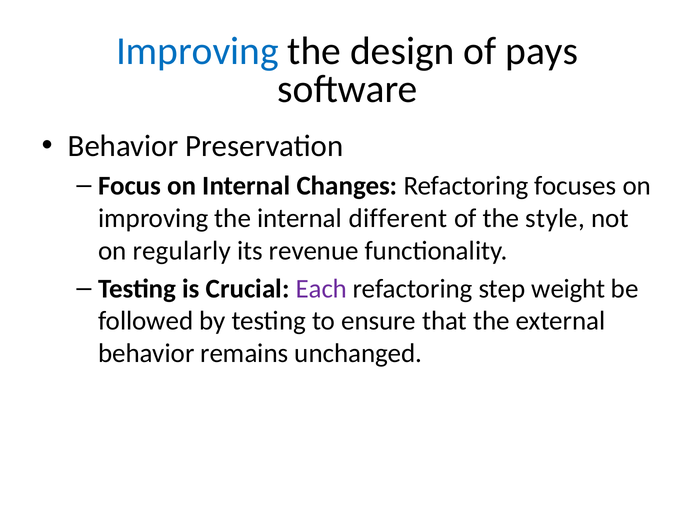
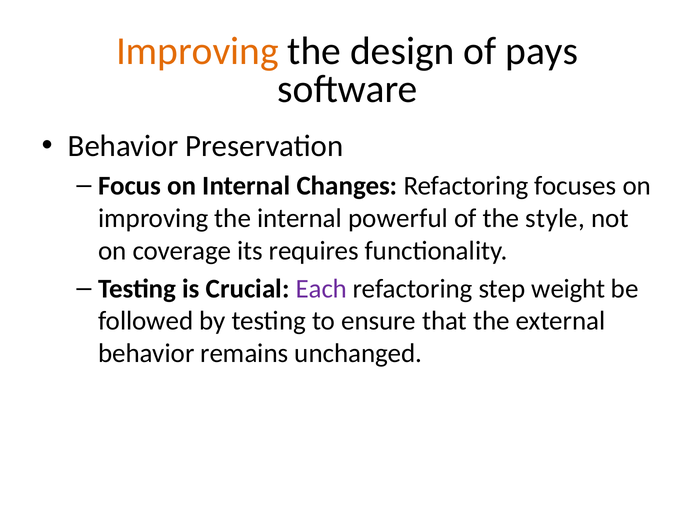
Improving colour: blue -> orange (197, 51)
different: different -> powerful (398, 218)
regularly: regularly -> coverage (182, 250)
revenue: revenue -> requires (314, 250)
